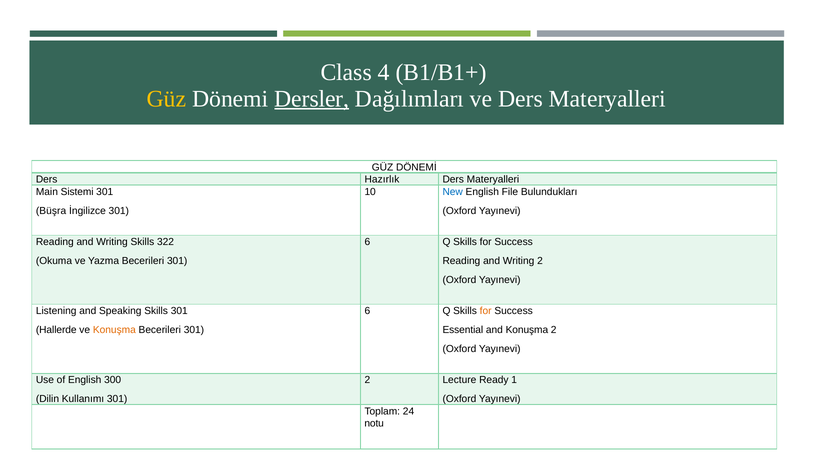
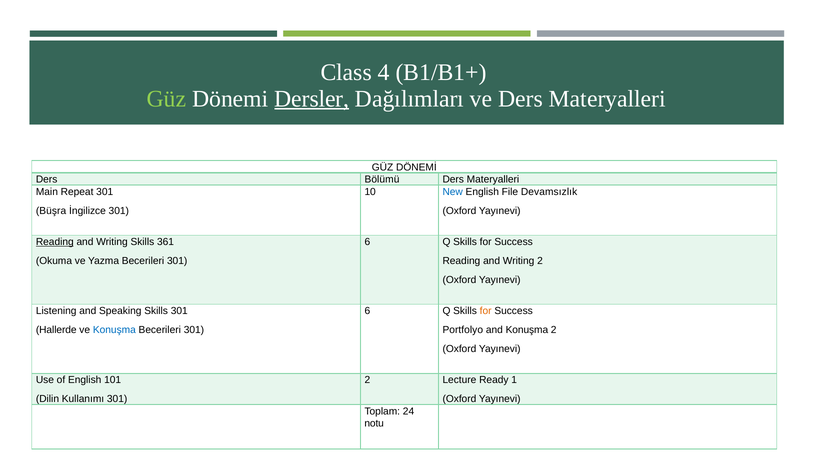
Güz colour: yellow -> light green (167, 99)
Hazırlık: Hazırlık -> Bölümü (382, 179)
Sistemi: Sistemi -> Repeat (77, 192)
Bulundukları: Bulundukları -> Devamsızlık (549, 192)
Reading underline: none -> present (55, 242)
322: 322 -> 361 (166, 242)
Konuşma colour: orange -> blue (114, 330)
Essential: Essential -> Portfolyo (463, 330)
300: 300 -> 101 (113, 380)
